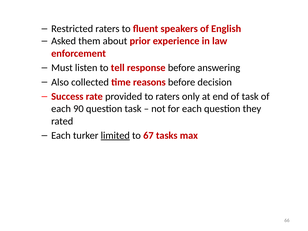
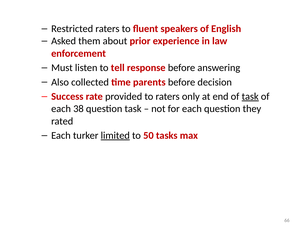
reasons: reasons -> parents (149, 82)
task underline: none -> present (250, 97)
90: 90 -> 38 (78, 109)
67: 67 -> 50 (148, 136)
